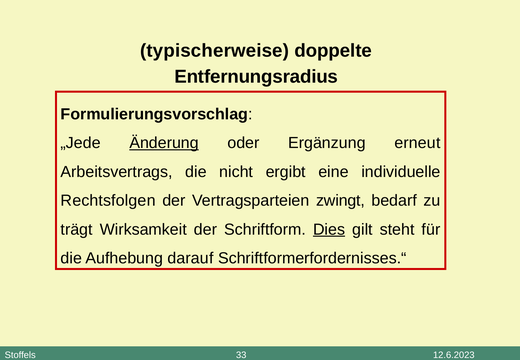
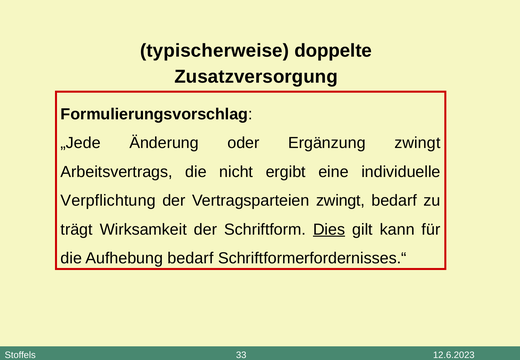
Entfernungsradius: Entfernungsradius -> Zusatzversorgung (256, 77)
Änderung underline: present -> none (164, 143)
Ergänzung erneut: erneut -> zwingt (417, 143)
Rechtsfolgen: Rechtsfolgen -> Verpflichtung (108, 201)
steht: steht -> kann (397, 229)
Aufhebung darauf: darauf -> bedarf (190, 258)
